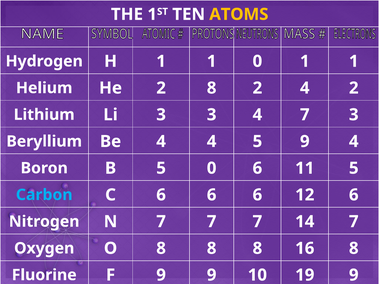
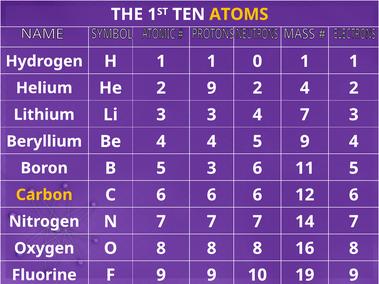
2 8: 8 -> 9 (212, 88)
5 0: 0 -> 3 (212, 168)
Carbon colour: light blue -> yellow (44, 195)
